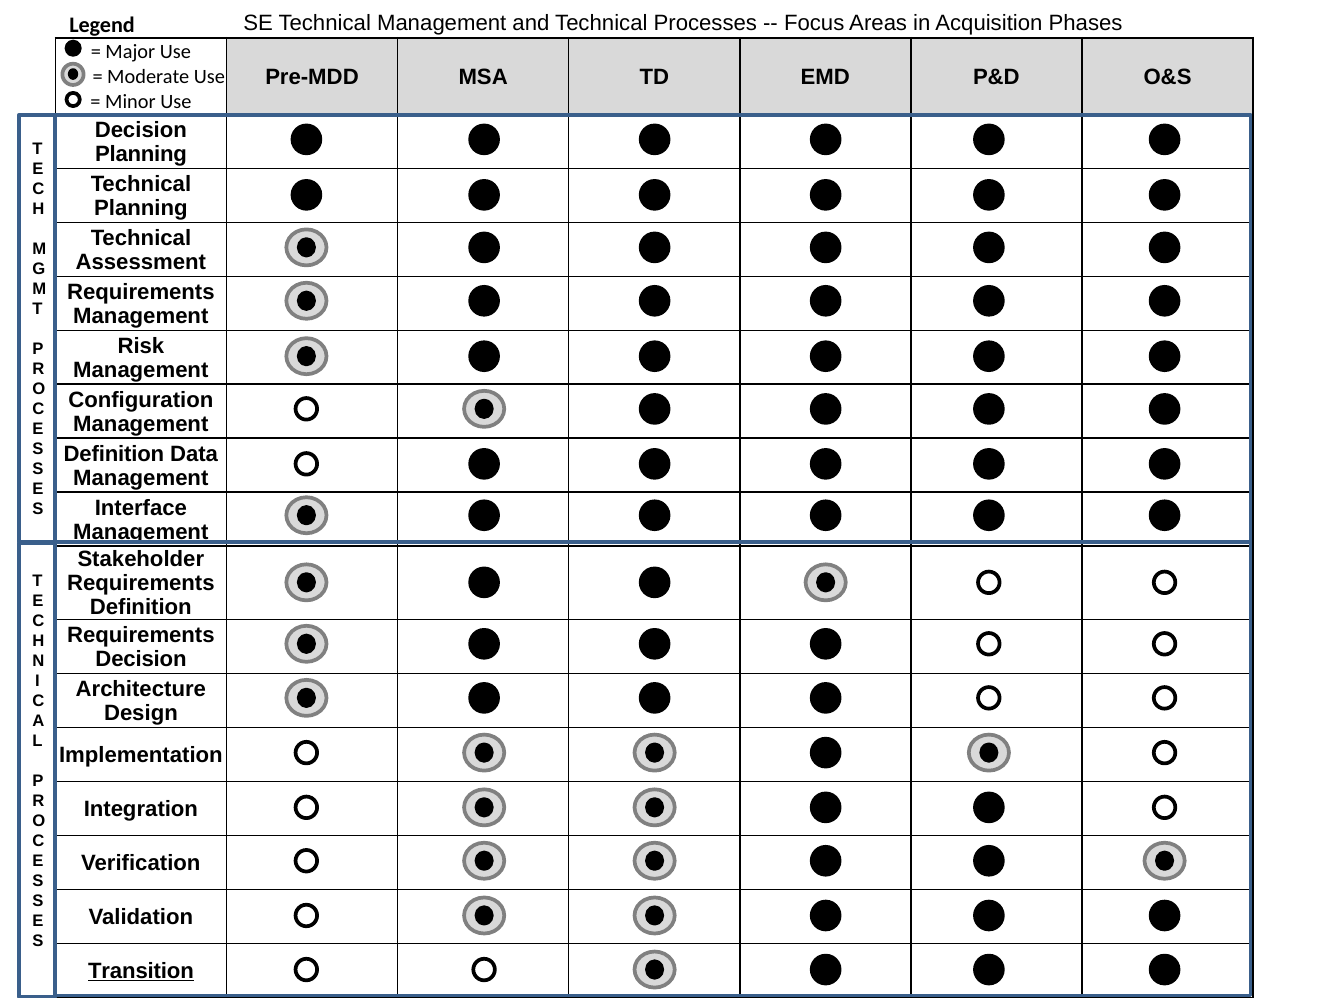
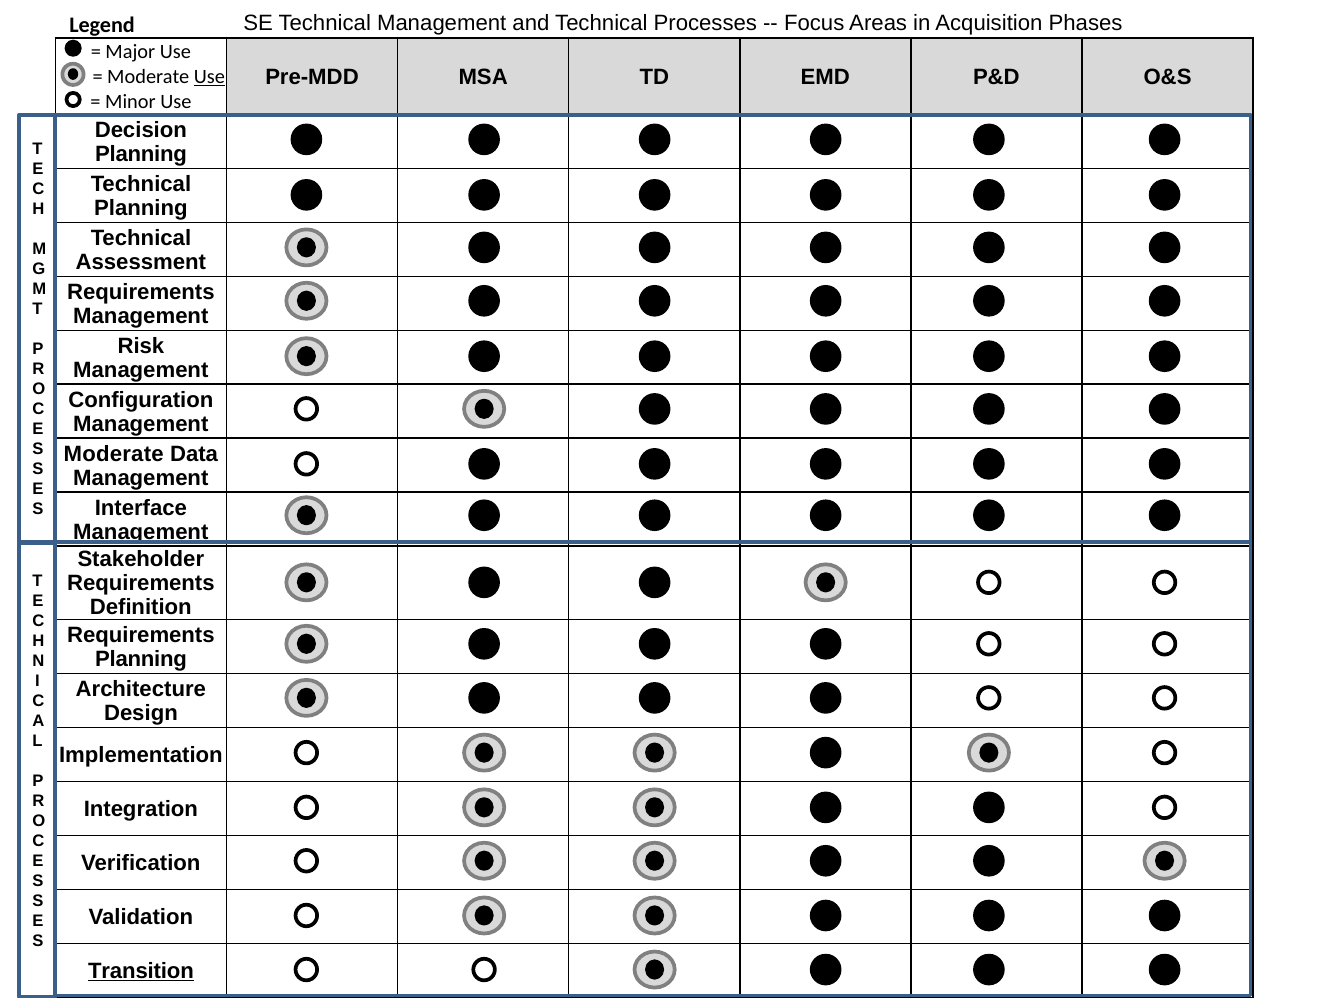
Use underline: none -> present (209, 77)
Definition: Definition -> Moderate (114, 454)
Decision: Decision -> Planning (141, 660)
